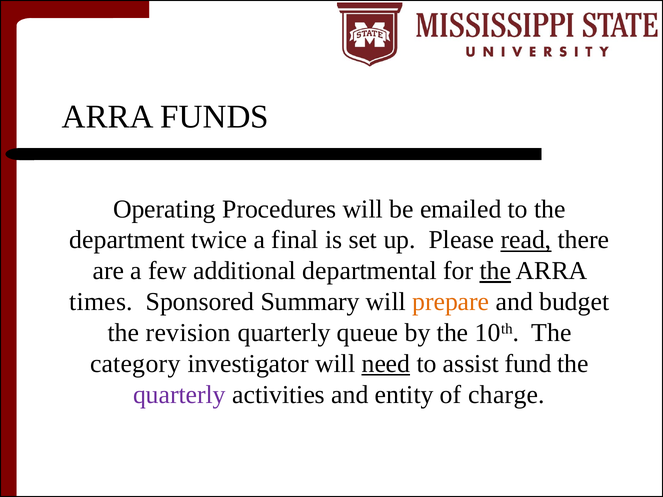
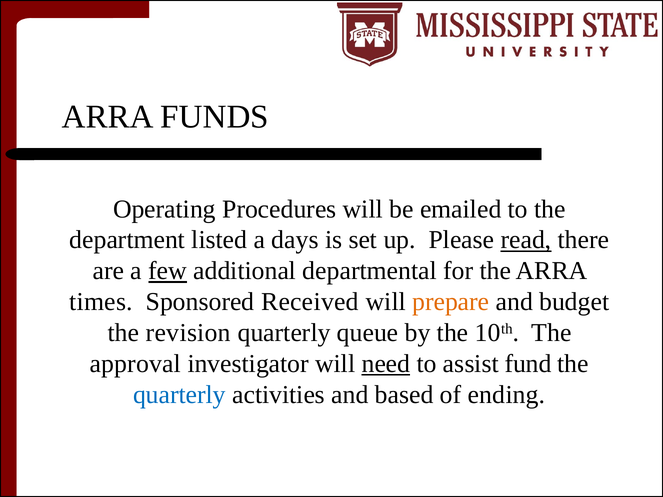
twice: twice -> listed (219, 240)
final: final -> days (295, 240)
few underline: none -> present (168, 271)
the underline: present -> none (495, 271)
Summary: Summary -> Received (310, 302)
category: category -> approval (135, 364)
quarterly colour: purple -> blue (179, 395)
entity: entity -> based (404, 395)
charge: charge -> ending (507, 395)
